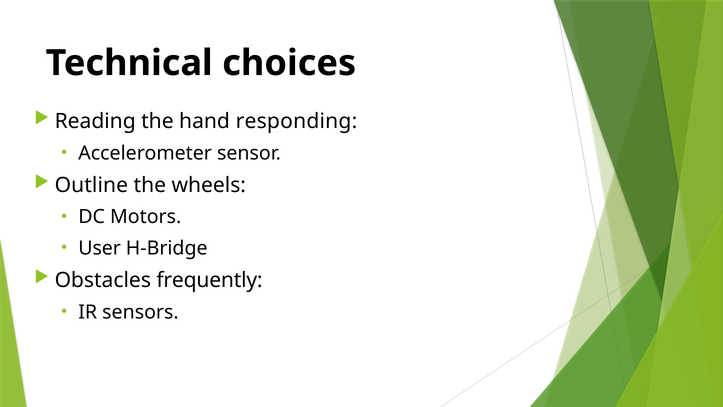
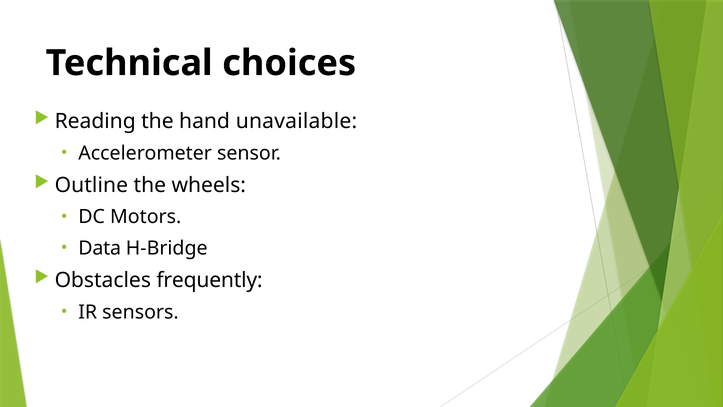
responding: responding -> unavailable (296, 121)
User: User -> Data (100, 248)
